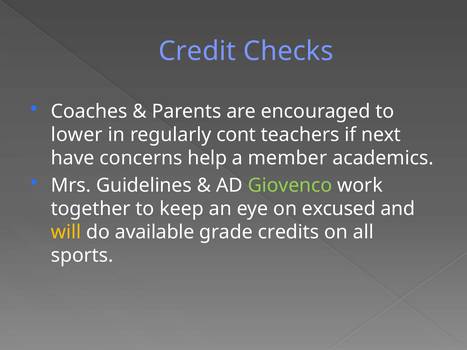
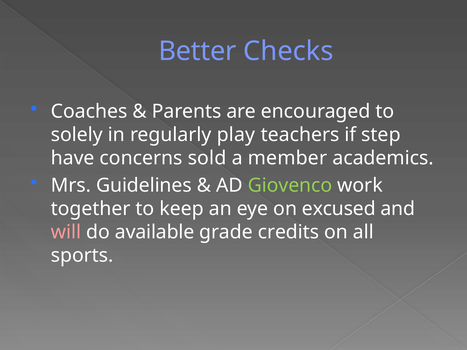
Credit: Credit -> Better (197, 51)
lower: lower -> solely (77, 135)
cont: cont -> play (236, 135)
next: next -> step (381, 135)
help: help -> sold (207, 158)
will colour: yellow -> pink (66, 232)
